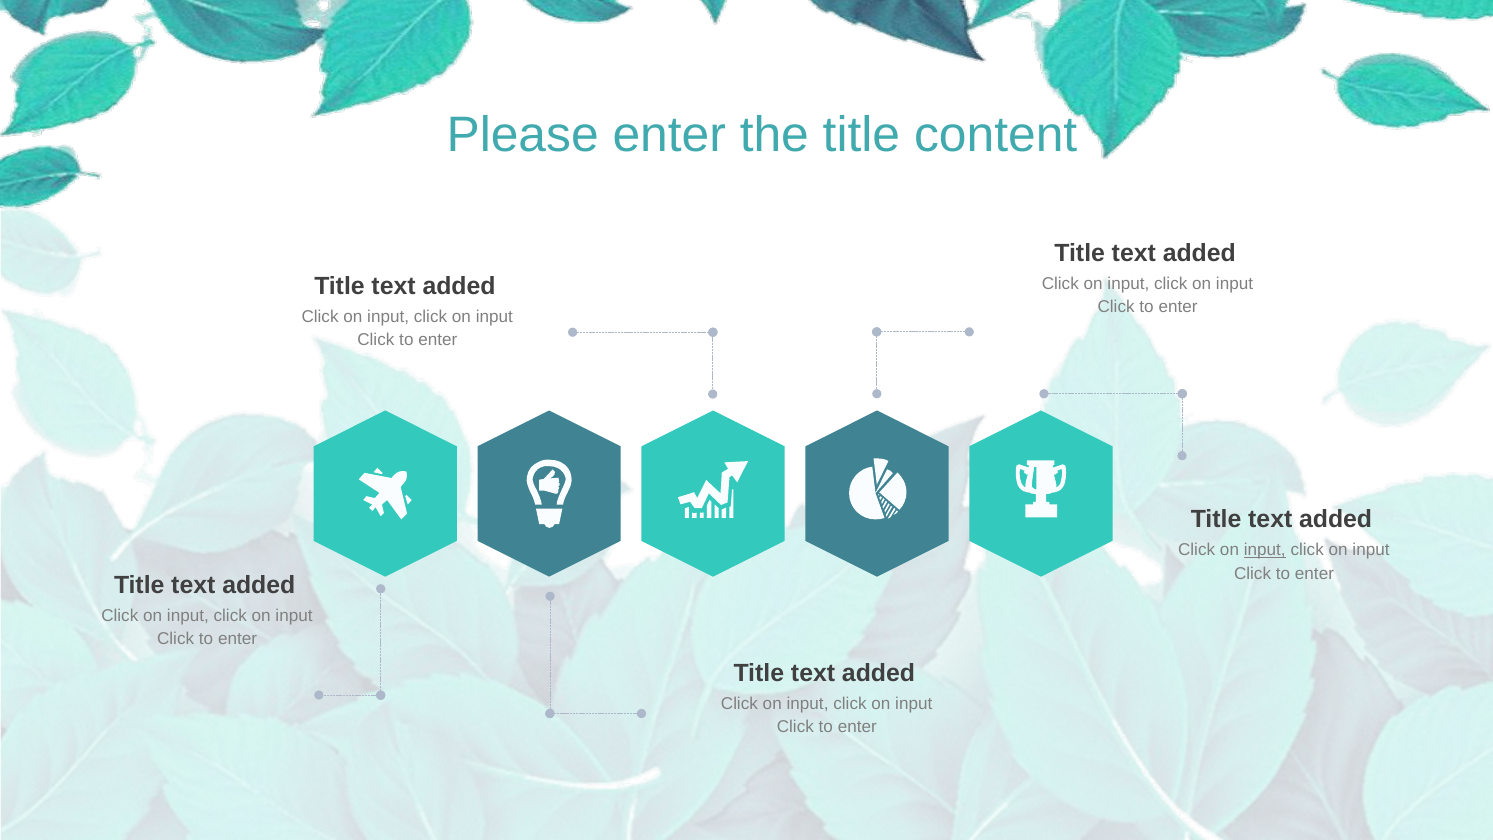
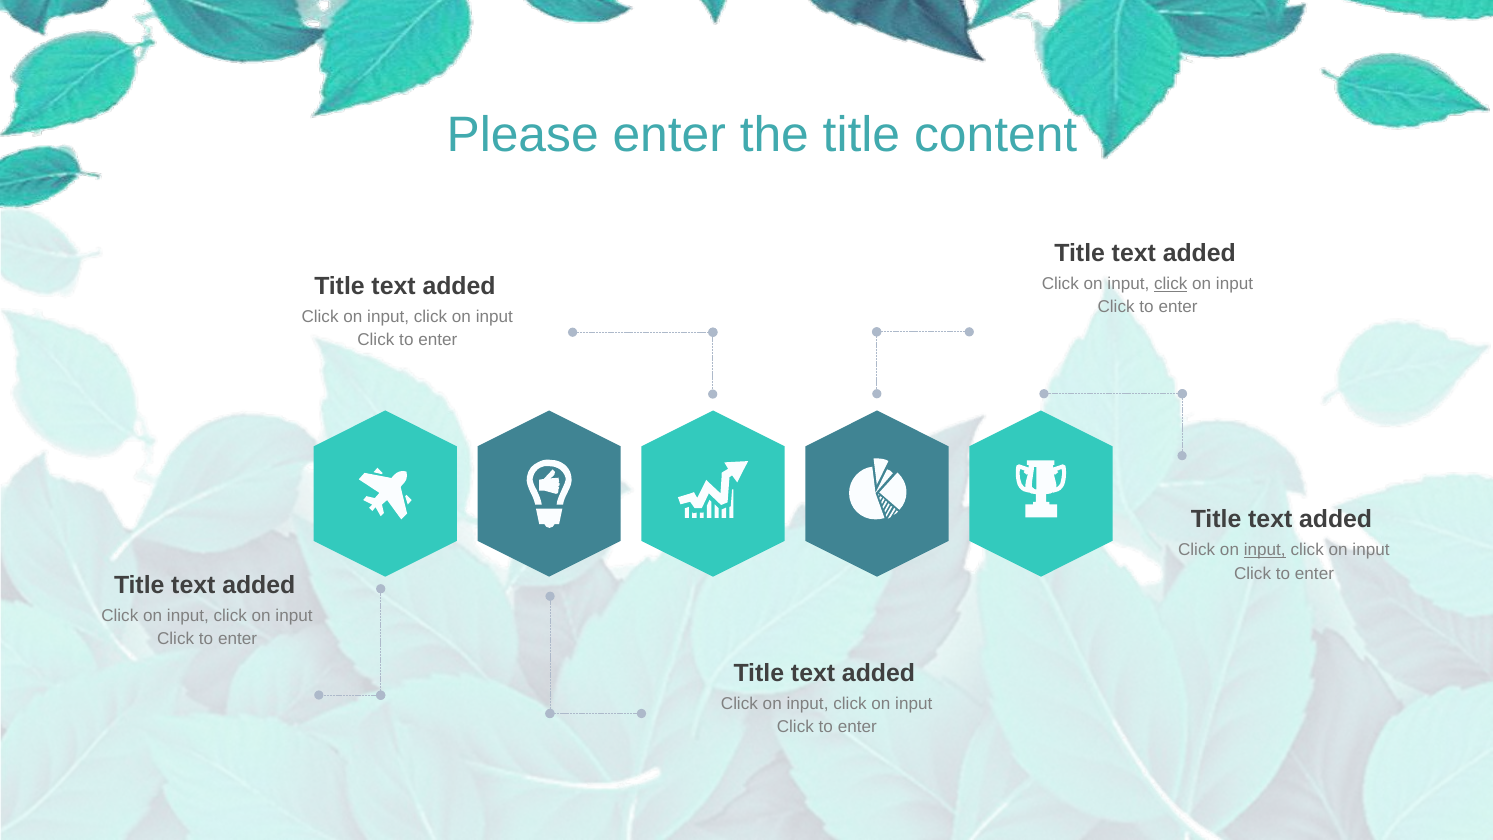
click underline: none -> present (1171, 284)
